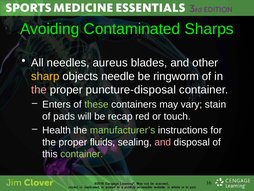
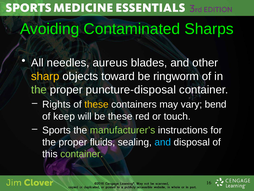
needle: needle -> toward (118, 76)
the colour: pink -> light green (39, 90)
Enters: Enters -> Rights (56, 104)
these colour: light green -> yellow (96, 104)
stain: stain -> bend (216, 104)
pads: pads -> keep (64, 116)
be recap: recap -> these (120, 116)
Health: Health -> Sports (56, 130)
and colour: pink -> light blue (163, 142)
